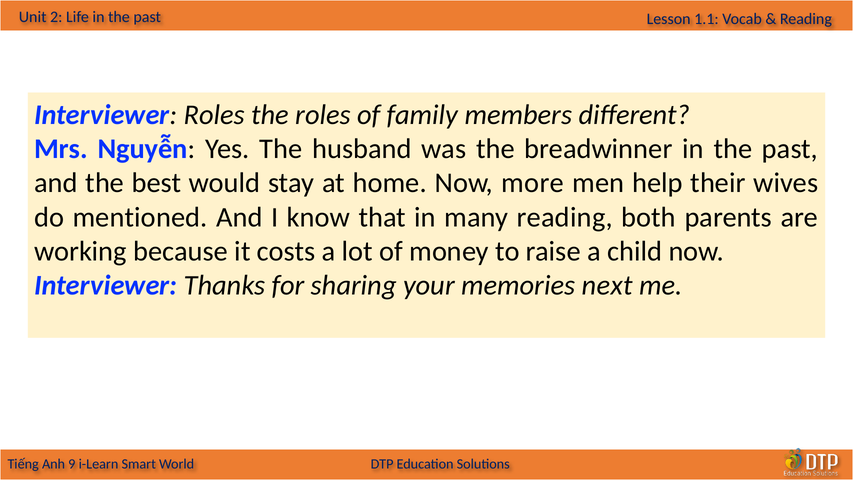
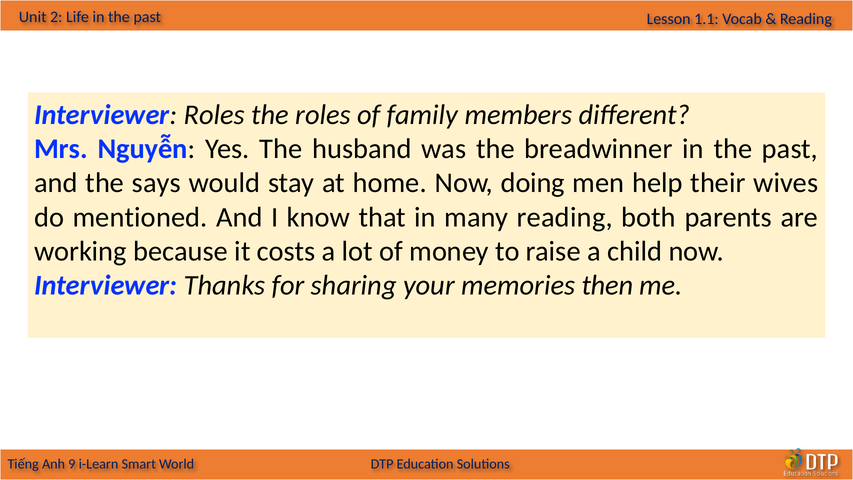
best: best -> says (156, 183)
more: more -> doing (533, 183)
next: next -> then (607, 285)
